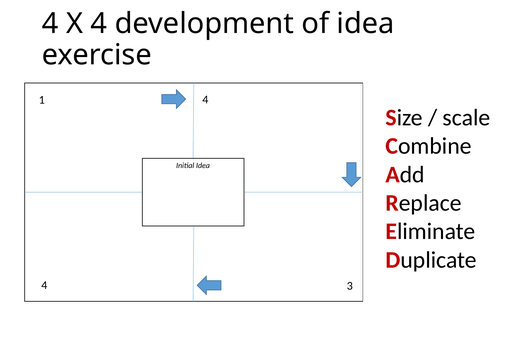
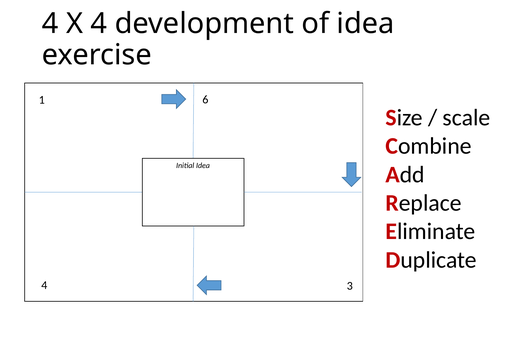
1 4: 4 -> 6 (205, 100)
